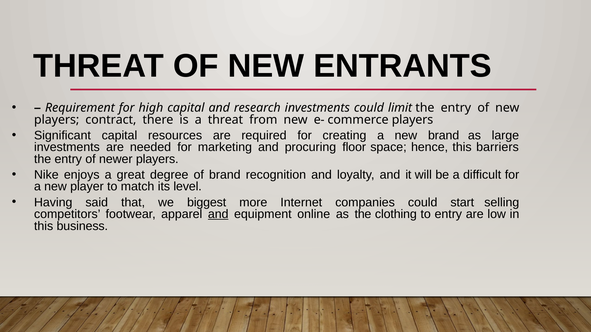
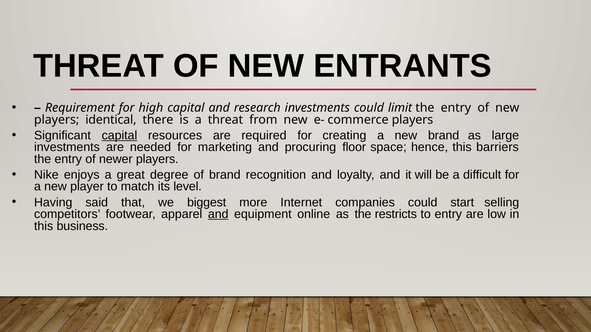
contract: contract -> identical (111, 120)
capital underline: none -> present (119, 136)
clothing: clothing -> restricts (396, 214)
